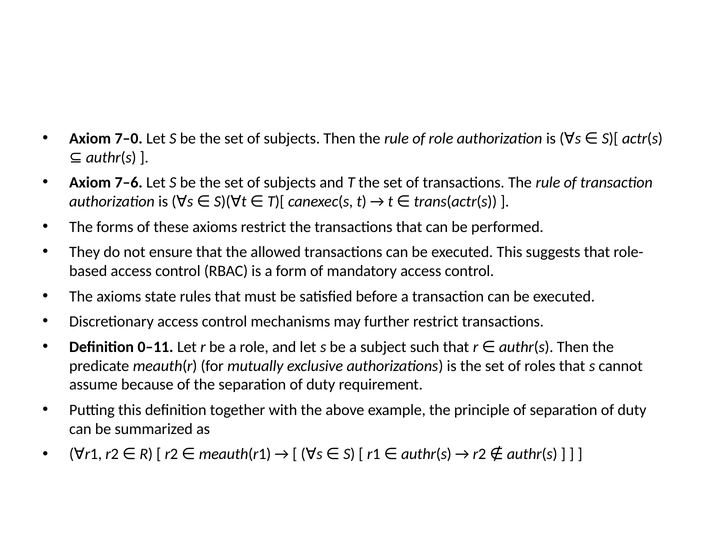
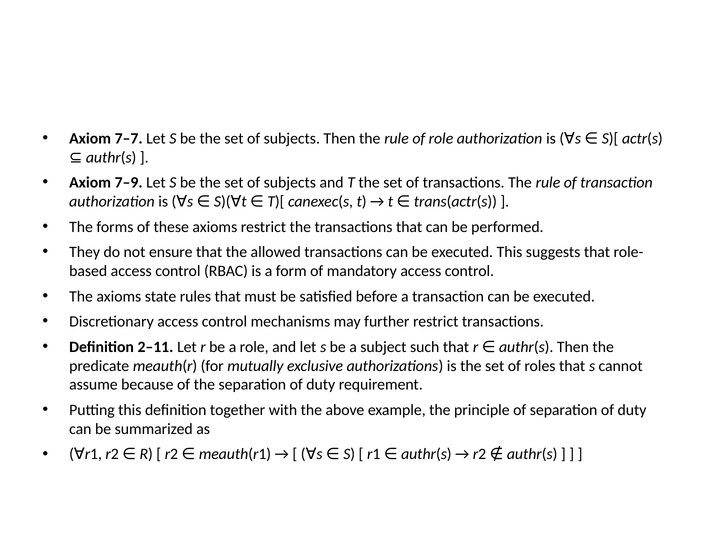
7–0: 7–0 -> 7–7 (129, 138)
7–6: 7–6 -> 7–9 (129, 183)
0–11: 0–11 -> 2–11 (155, 347)
